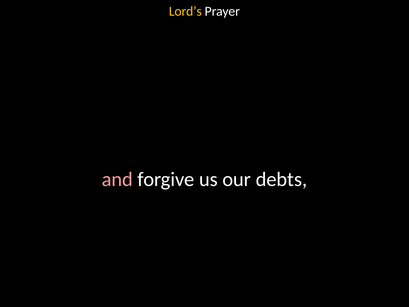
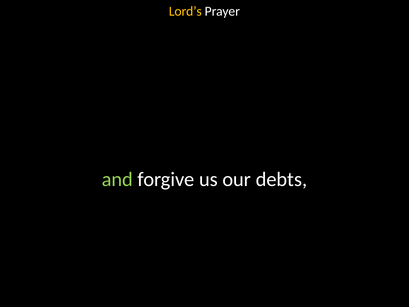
and colour: pink -> light green (117, 179)
